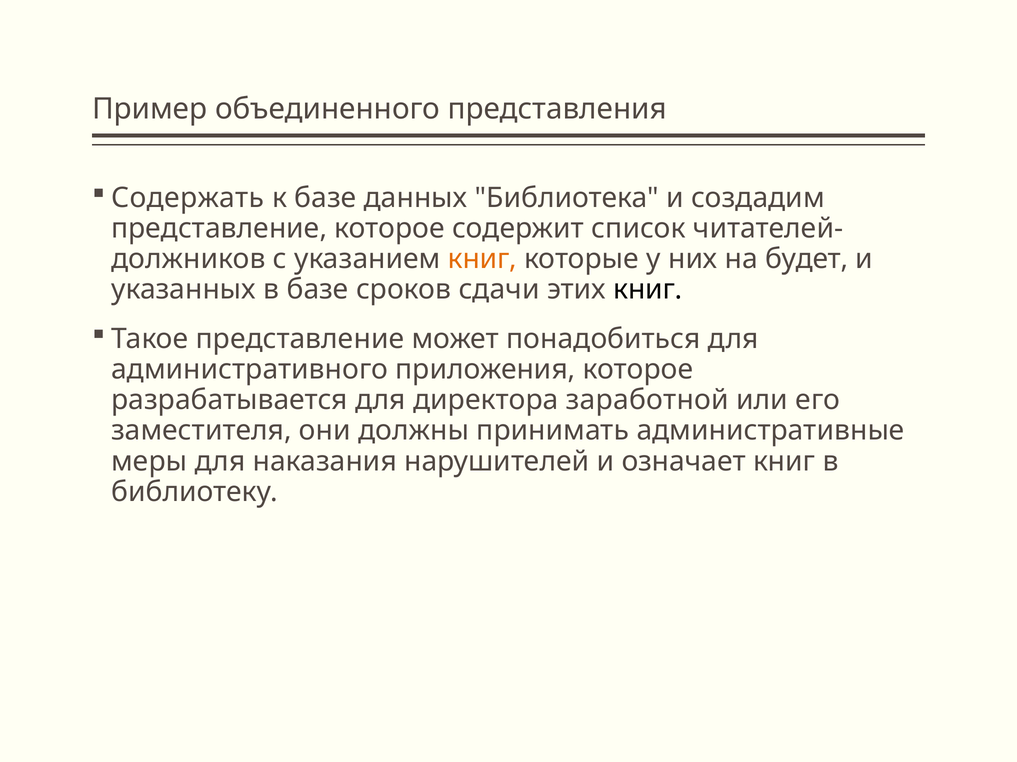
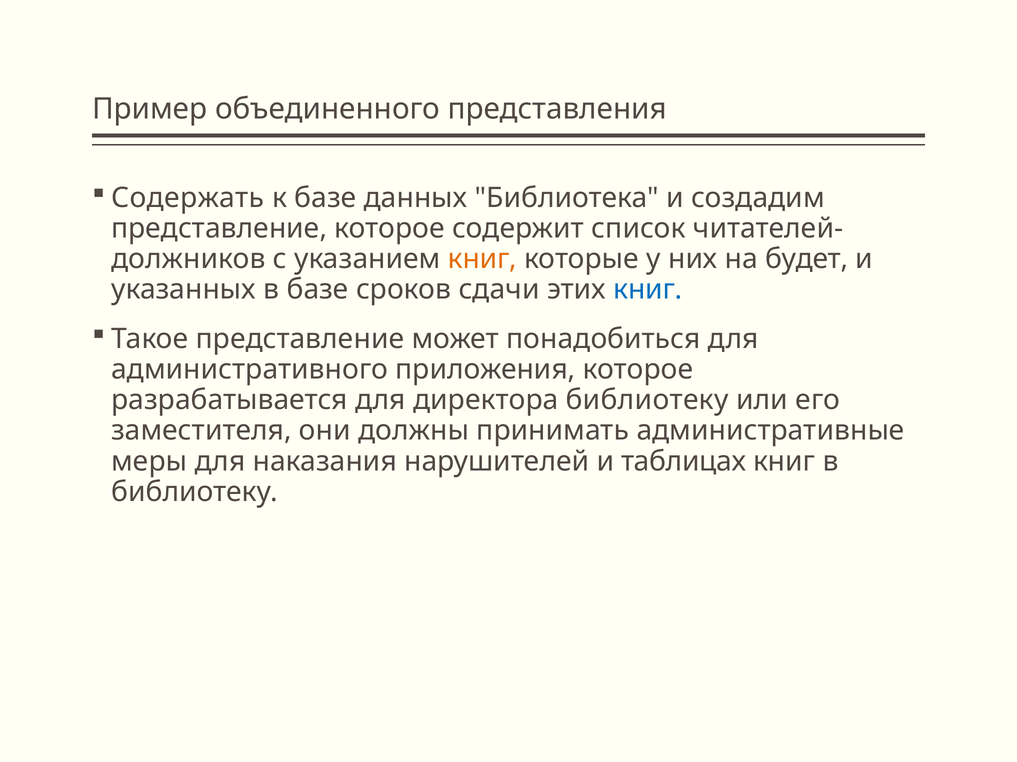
книг colour: black -> blue (648, 290)
директора заработной: заработной -> библиотеку (647, 401)
означает: означает -> таблицах (684, 462)
